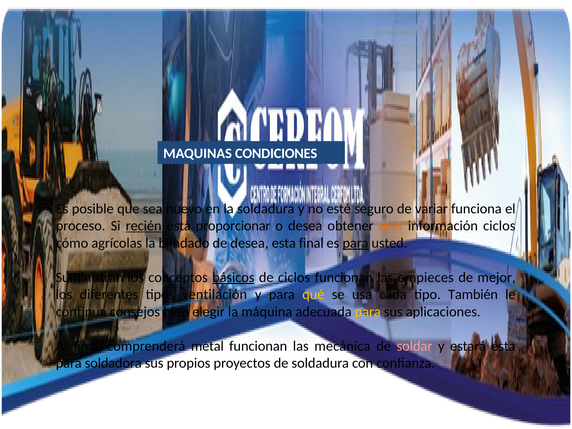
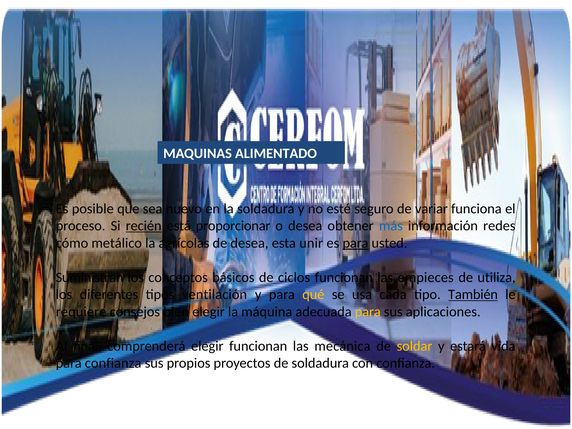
CONDICIONES: CONDICIONES -> ALIMENTADO (276, 154)
más colour: orange -> blue (391, 226)
información ciclos: ciclos -> redes (499, 226)
agrícolas: agrícolas -> metálico (117, 243)
blindado: blindado -> agrícolas (184, 243)
esta final: final -> unir (311, 243)
básicos underline: present -> none (233, 277)
mejor: mejor -> utiliza (497, 277)
También underline: none -> present (473, 295)
continua: continua -> requiere (81, 312)
comprenderá metal: metal -> elegir (207, 346)
soldar colour: pink -> yellow (414, 346)
ésta: ésta -> vida (503, 346)
para soldadora: soldadora -> confianza (113, 363)
